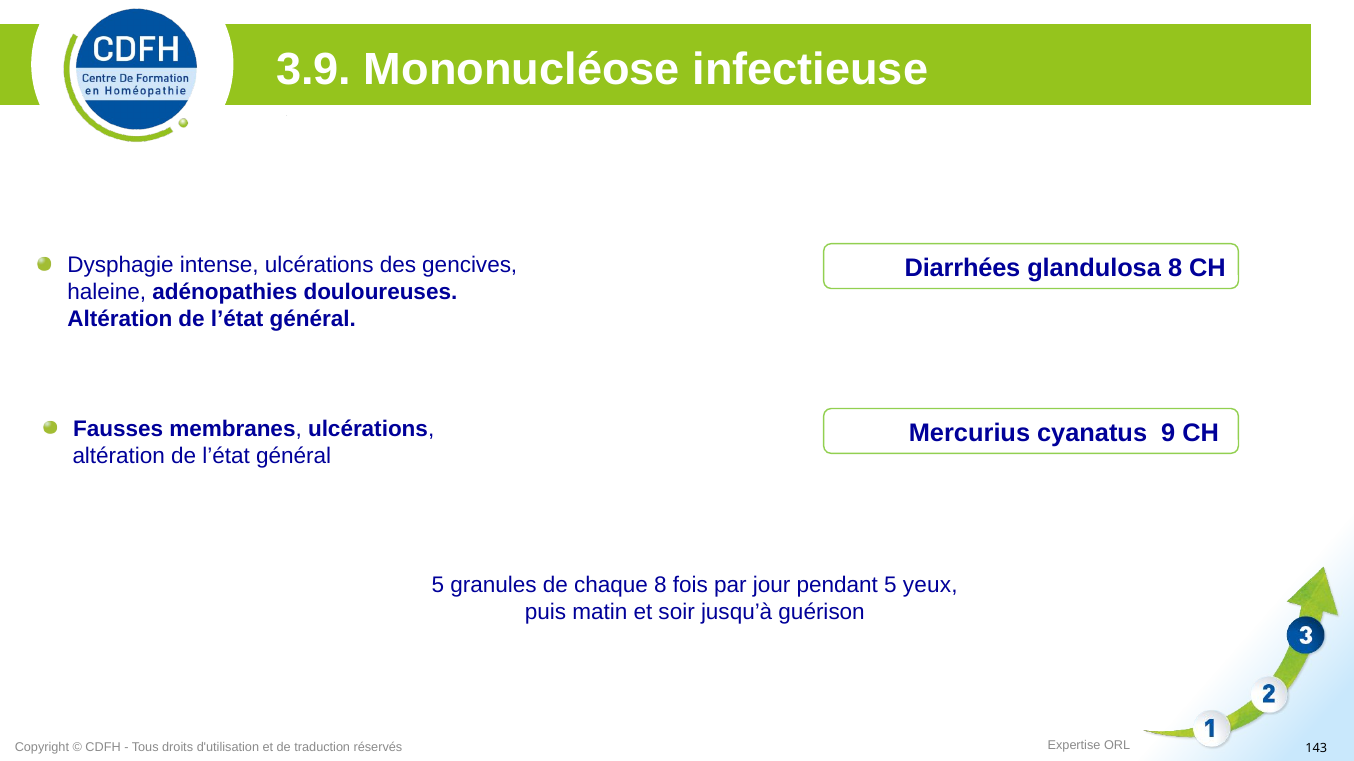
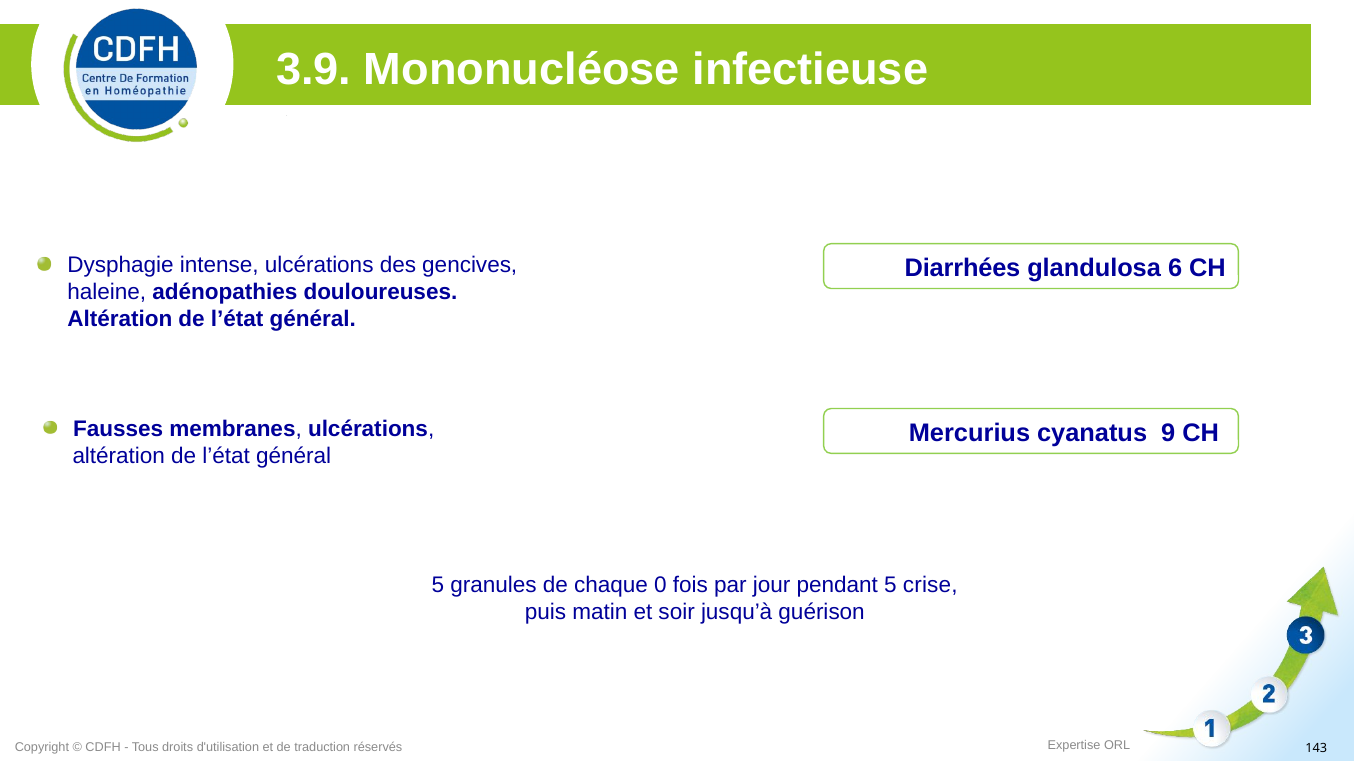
glandulosa 8: 8 -> 6 (1175, 268)
chaque 8: 8 -> 0 (660, 586)
yeux: yeux -> crise (930, 586)
